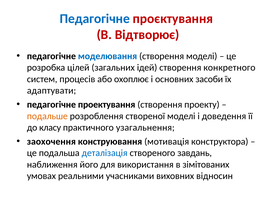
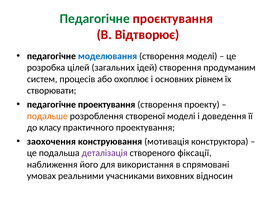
Педагогічне colour: blue -> green (95, 19)
конкретного: конкретного -> продуманим (229, 68)
засоби: засоби -> рівнем (209, 79)
адаптувати: адаптувати -> створювати (52, 91)
практичного узагальнення: узагальнення -> проектування (145, 128)
деталізація colour: blue -> purple (105, 153)
завдань: завдань -> фіксації (195, 153)
зімітованих: зімітованих -> спрямовані (206, 164)
